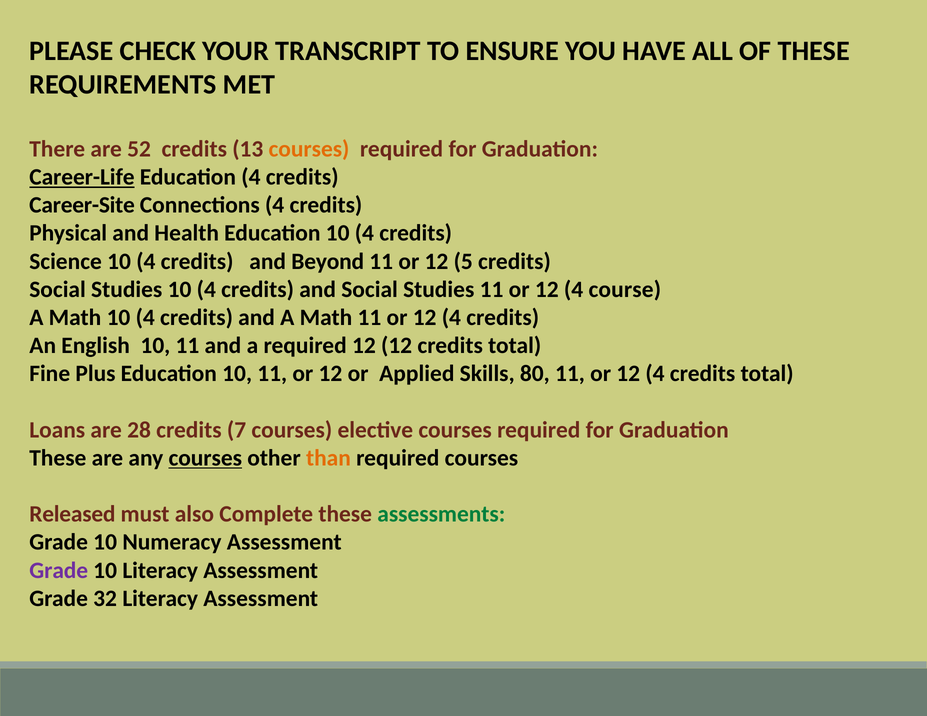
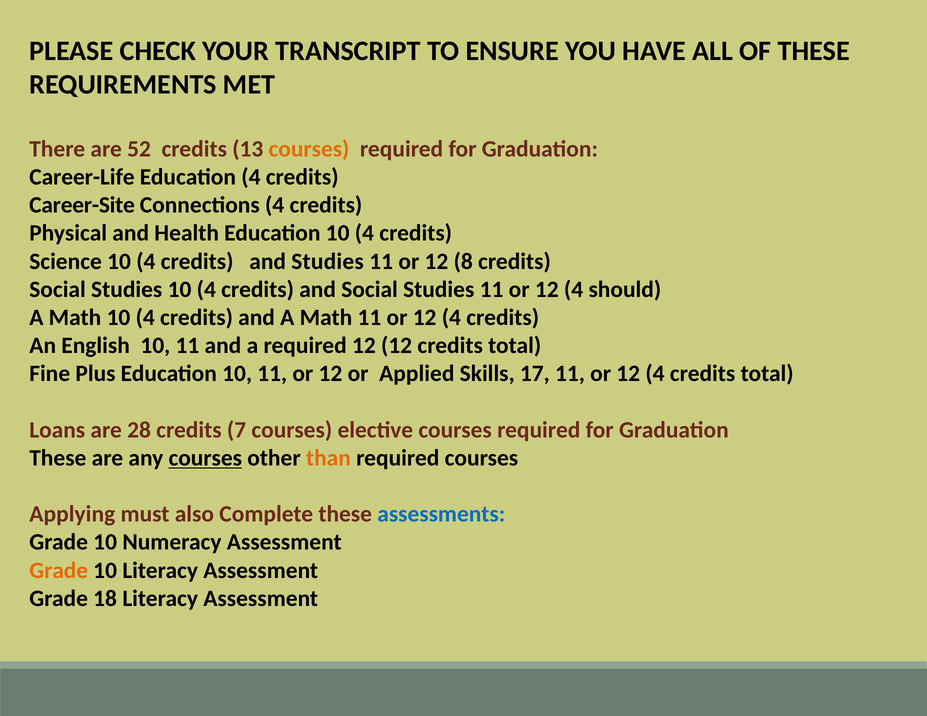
Career-Life underline: present -> none (82, 177)
and Beyond: Beyond -> Studies (328, 261)
5: 5 -> 8 (463, 261)
course: course -> should (625, 290)
80: 80 -> 17 (535, 374)
Released: Released -> Applying (72, 514)
assessments colour: green -> blue (441, 514)
Grade colour: purple -> orange (59, 571)
32: 32 -> 18 (105, 599)
